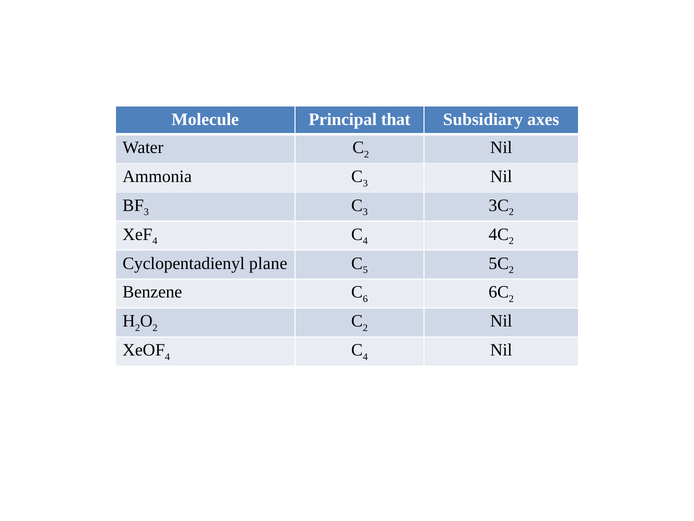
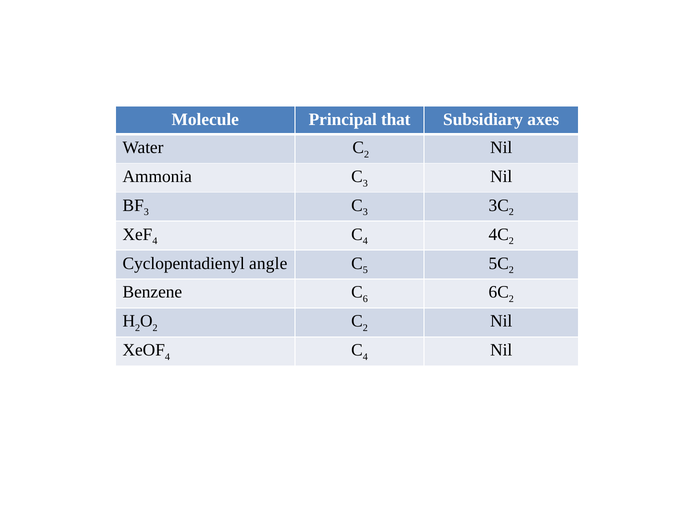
plane: plane -> angle (268, 263)
